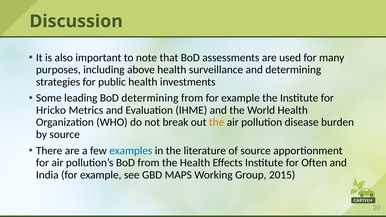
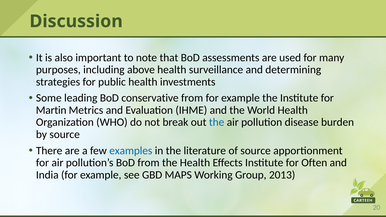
BoD determining: determining -> conservative (150, 98)
Hricko: Hricko -> Martin (51, 110)
the colour: orange -> blue (217, 122)
2015: 2015 -> 2013 (282, 175)
